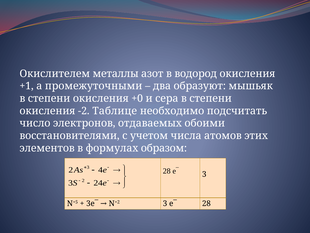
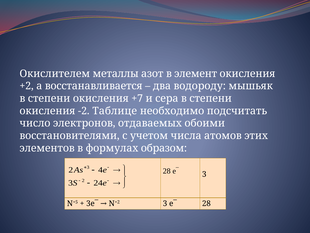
водород: водород -> элемент (196, 73)
+1: +1 -> +2 (27, 86)
промежуточными: промежуточными -> восстанавливается (94, 86)
образуют: образуют -> водороду (200, 86)
+0: +0 -> +7 (137, 98)
